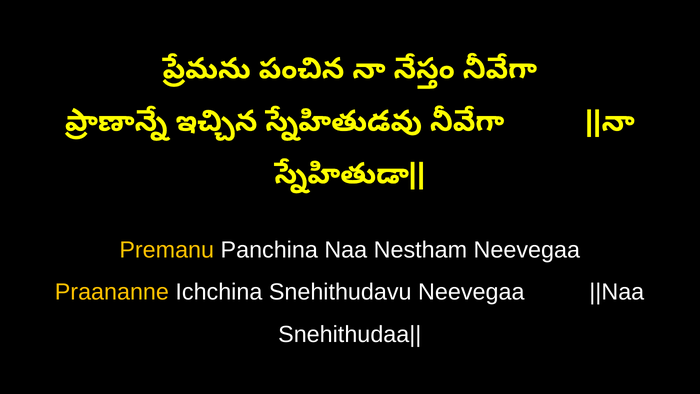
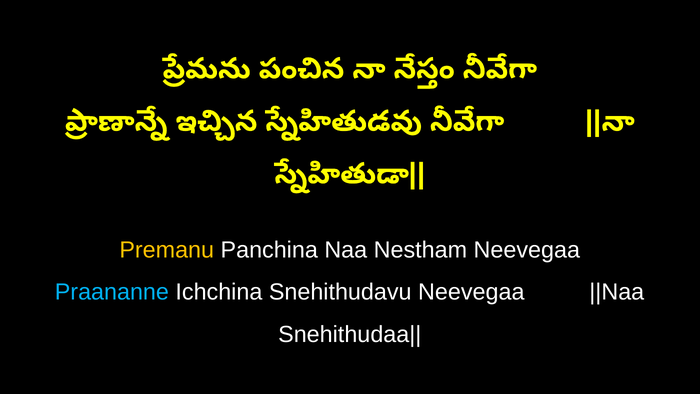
Praananne colour: yellow -> light blue (112, 292)
